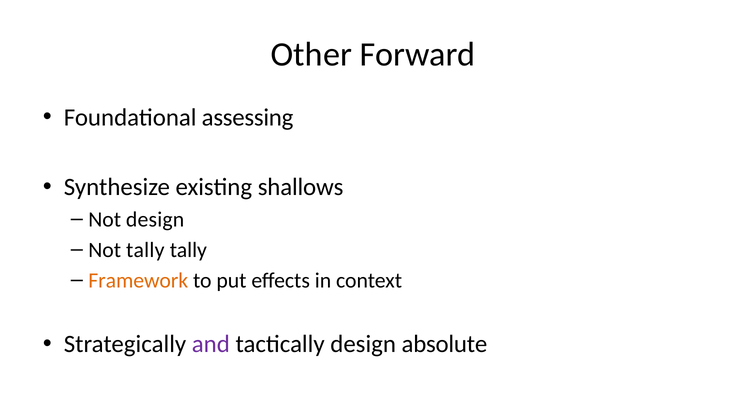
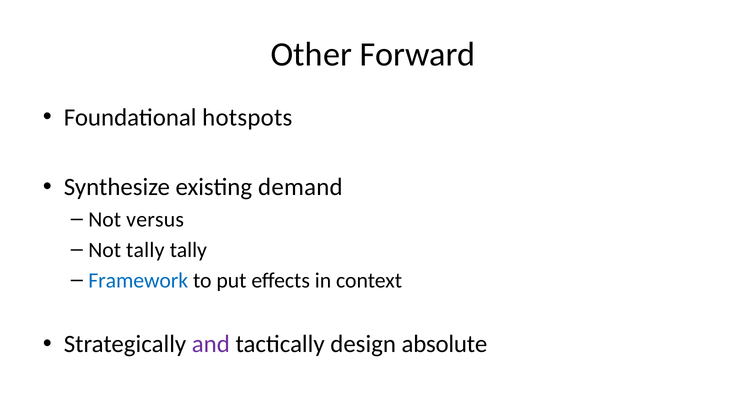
assessing: assessing -> hotspots (247, 117)
shallows: shallows -> demand (300, 187)
Not design: design -> versus (155, 219)
Framework colour: orange -> blue (138, 280)
